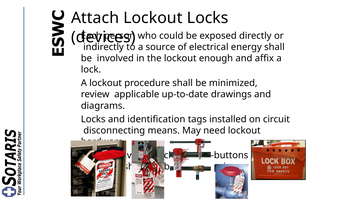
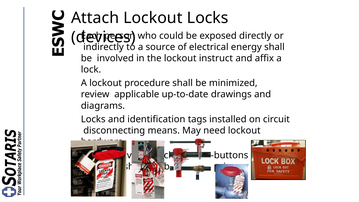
enough: enough -> instruct (216, 58)
